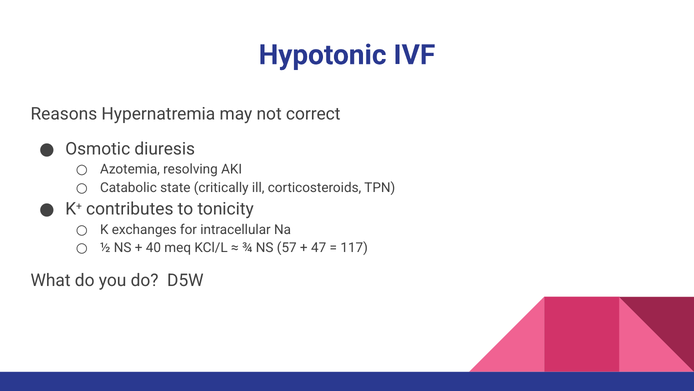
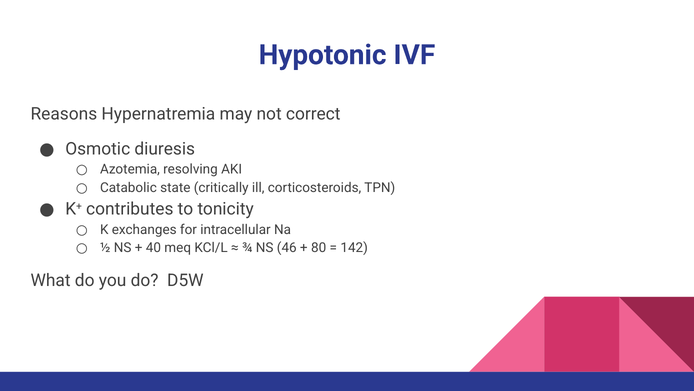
57: 57 -> 46 (287, 248)
47: 47 -> 80 (319, 248)
117: 117 -> 142 (354, 248)
